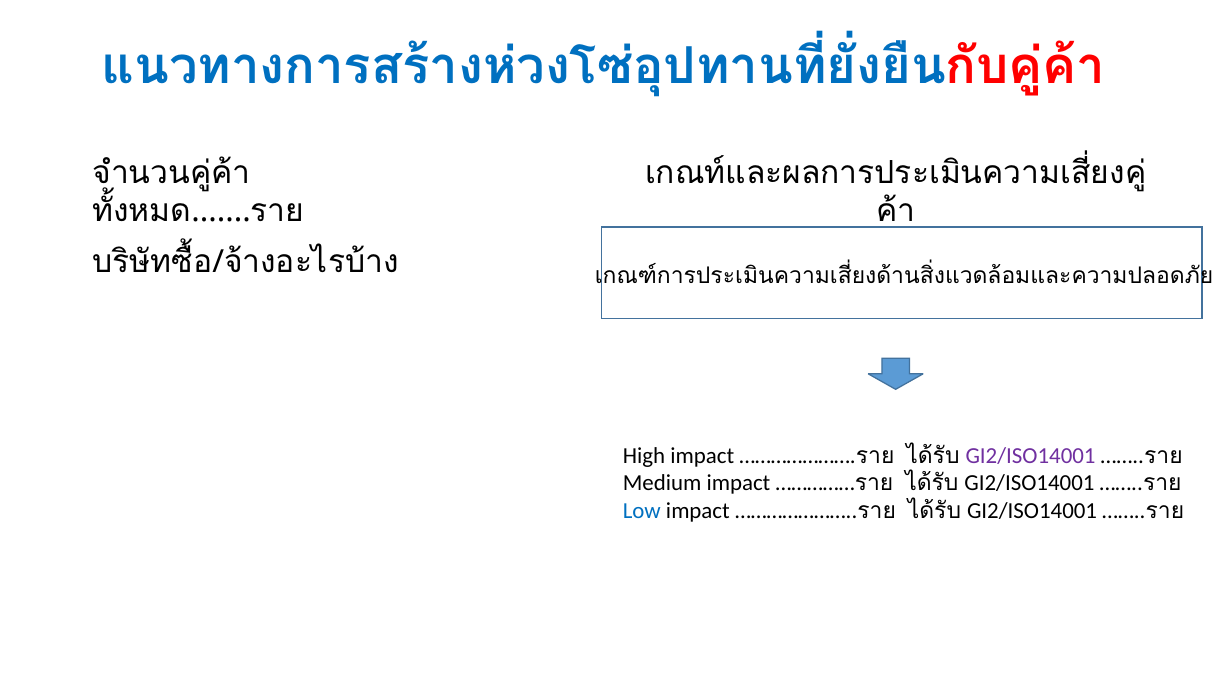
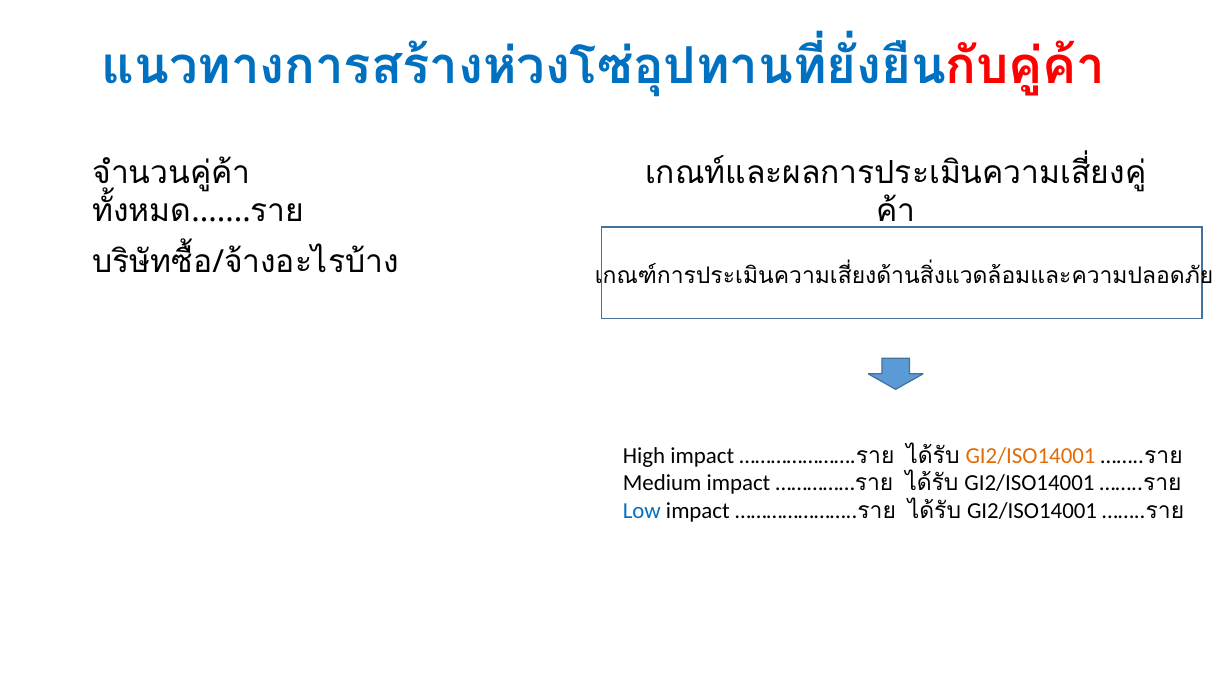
GI2/ISO14001 colour: purple -> orange (1031, 456)
